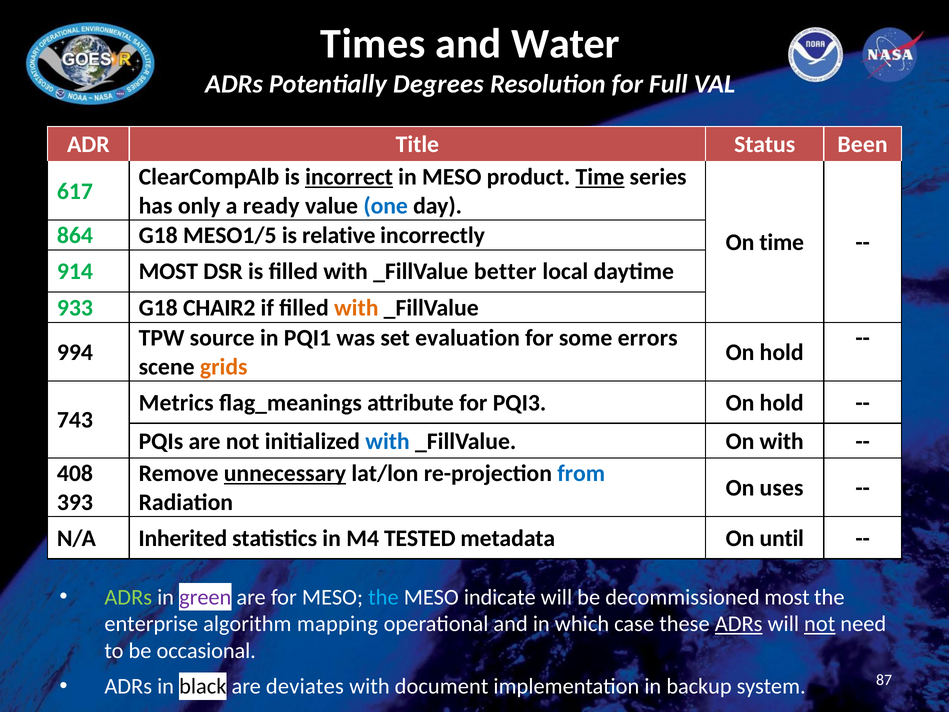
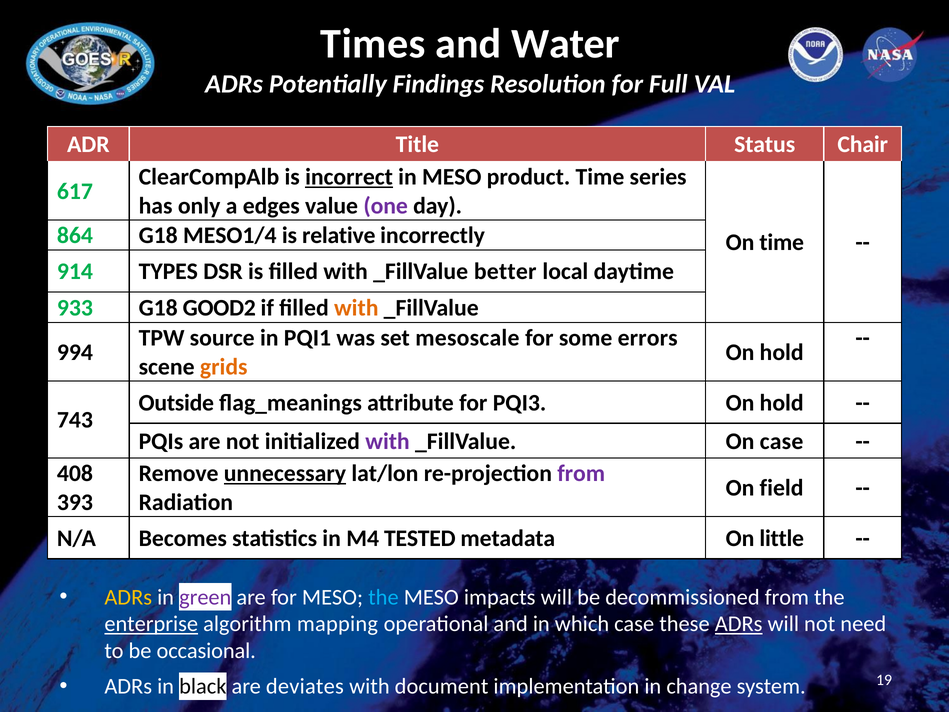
Degrees: Degrees -> Findings (438, 84)
Been: Been -> Chair (863, 145)
Time underline: present -> none (600, 177)
ready: ready -> edges (271, 206)
one colour: blue -> purple (386, 206)
MESO1/5: MESO1/5 -> MESO1/4 (230, 235)
914 MOST: MOST -> TYPES (168, 272)
CHAIR2: CHAIR2 -> GOOD2 (219, 308)
evaluation: evaluation -> mesoscale (467, 338)
Metrics: Metrics -> Outside (176, 403)
with colour: blue -> purple (388, 441)
On with: with -> case (781, 441)
from colour: blue -> purple (581, 473)
uses: uses -> field (782, 488)
Inherited: Inherited -> Becomes (183, 538)
until: until -> little (782, 538)
ADRs colour: light green -> yellow (128, 597)
indicate: indicate -> impacts (500, 597)
decommissioned most: most -> from (787, 597)
enterprise underline: none -> present (151, 624)
not underline: present -> none (820, 624)
backup: backup -> change (699, 686)
87: 87 -> 19 (884, 680)
